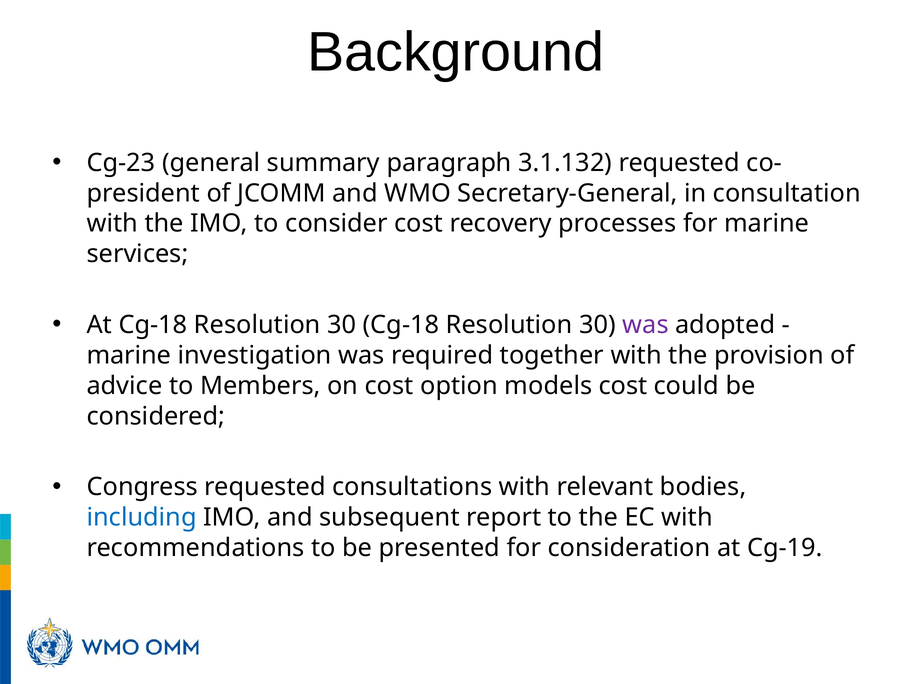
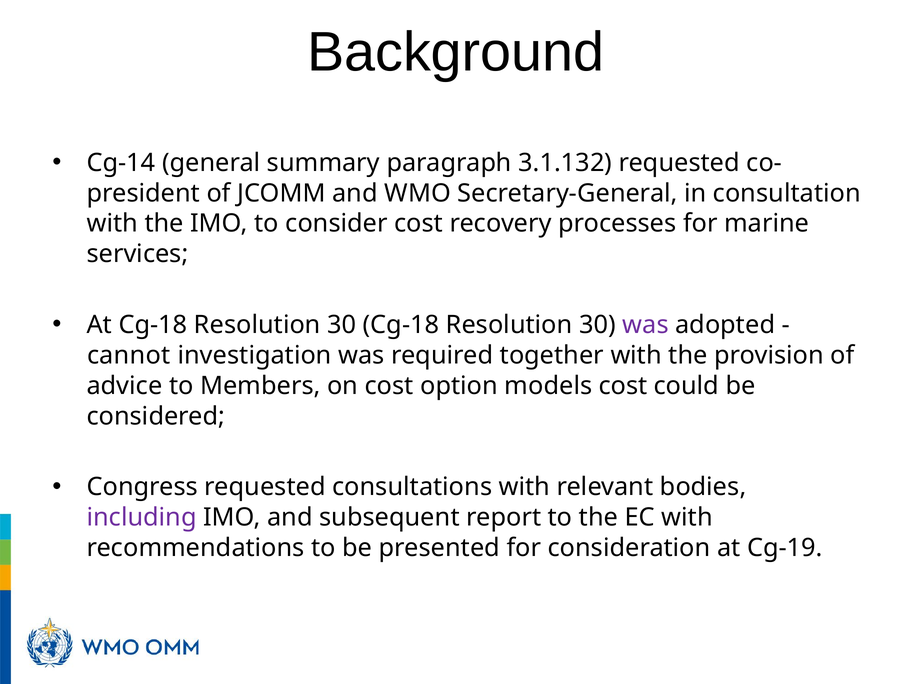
Cg-23: Cg-23 -> Cg-14 (121, 163)
marine: marine -> cannot (129, 355)
including colour: blue -> purple (142, 518)
